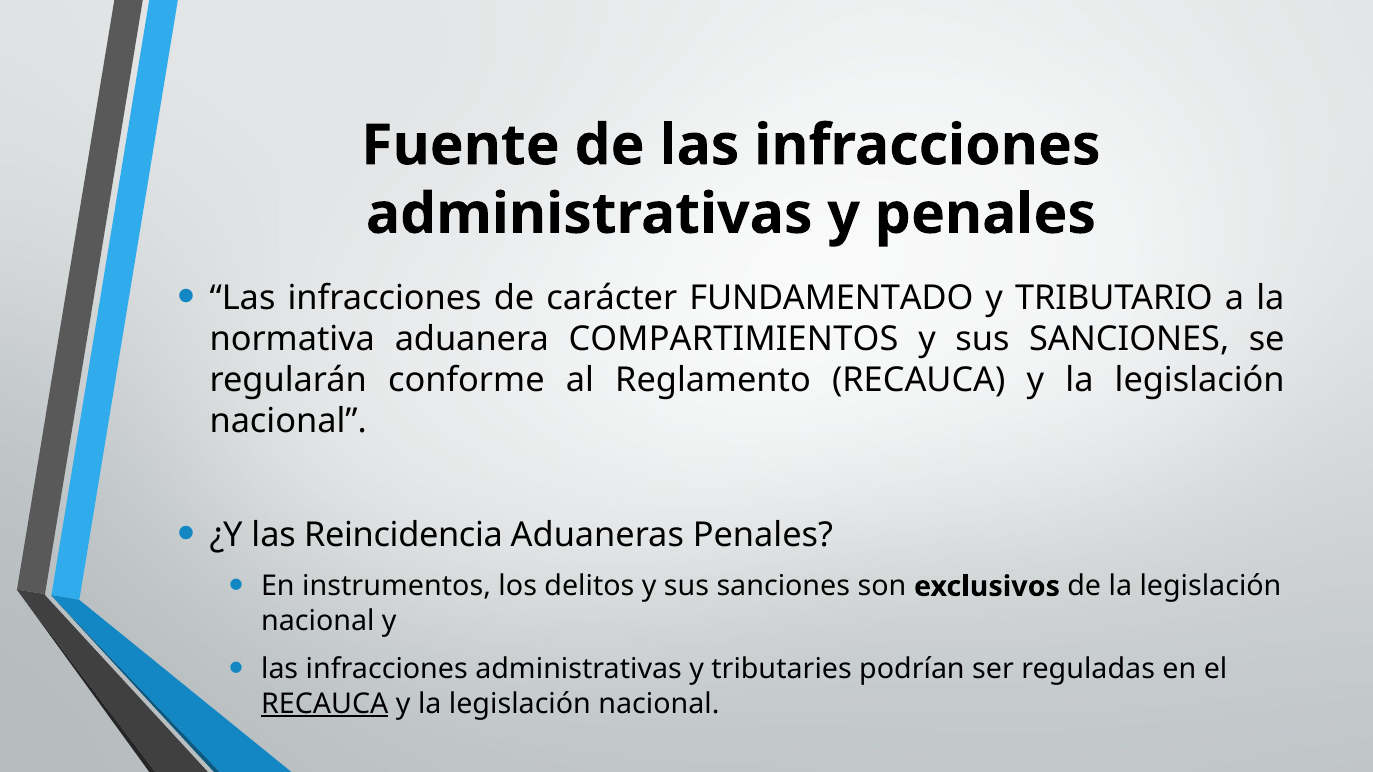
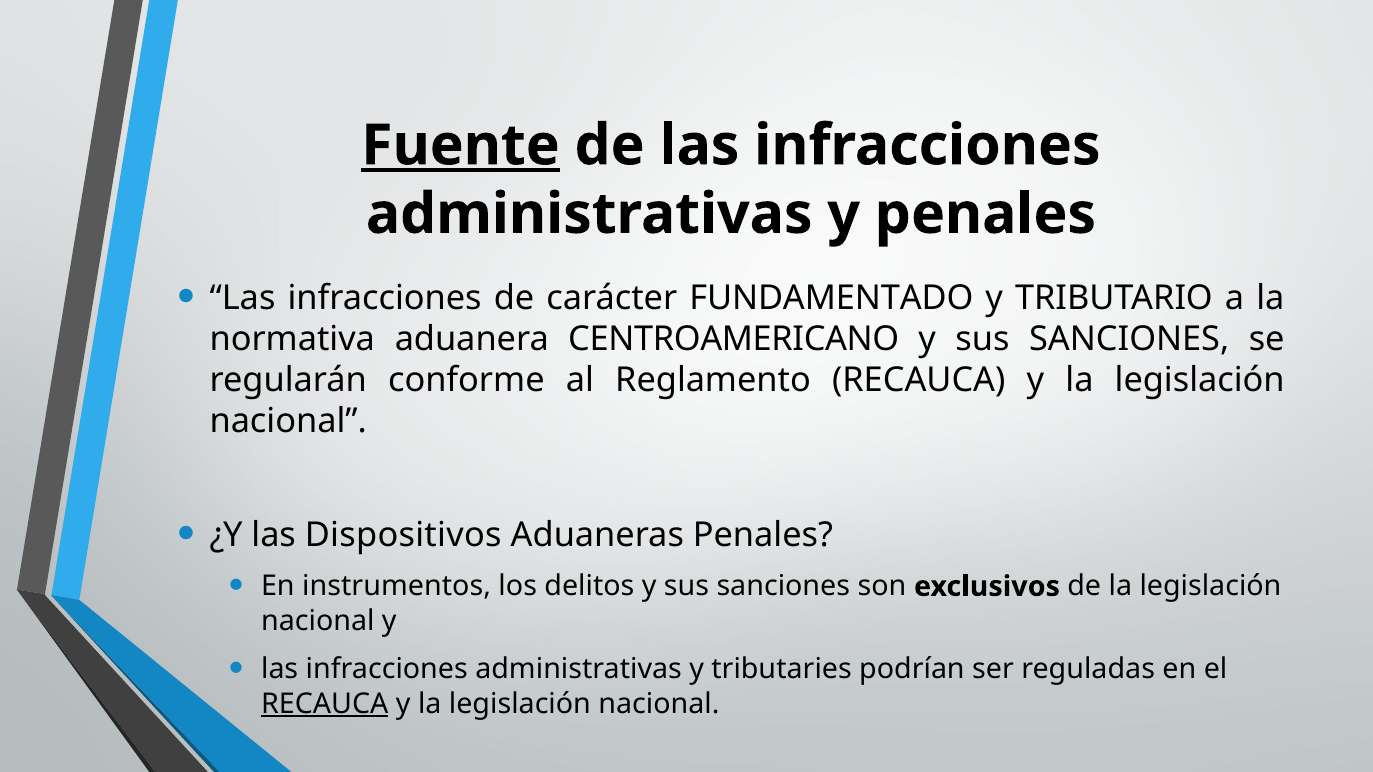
Fuente underline: none -> present (461, 146)
COMPARTIMIENTOS: COMPARTIMIENTOS -> CENTROAMERICANO (734, 339)
Reincidencia: Reincidencia -> Dispositivos (403, 535)
